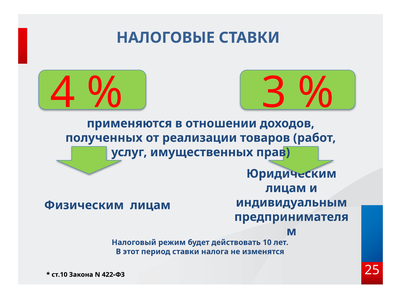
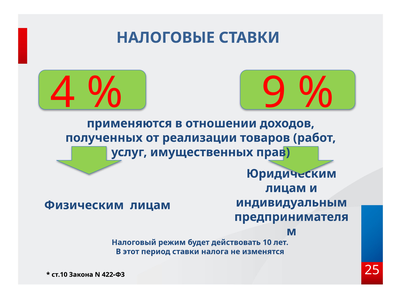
3: 3 -> 9 (274, 93)
